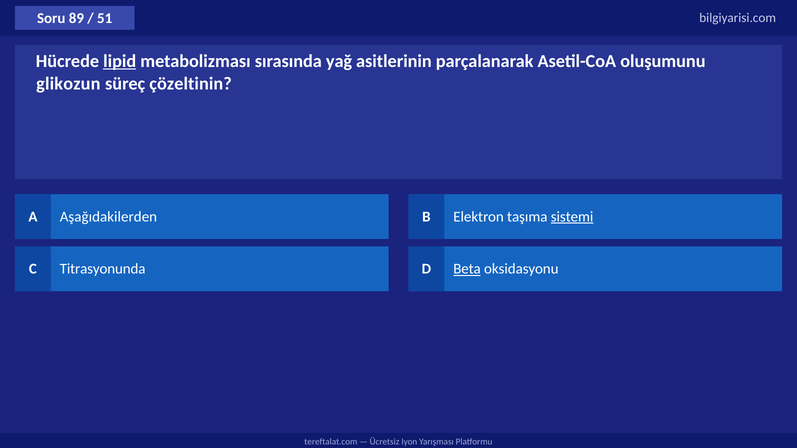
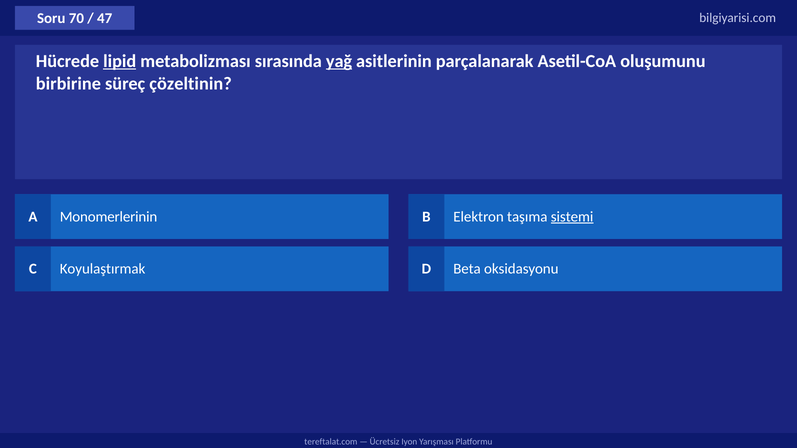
89: 89 -> 70 (76, 18)
51: 51 -> 47 (105, 18)
yağ underline: none -> present (339, 61)
glikozun: glikozun -> birbirine (68, 84)
Aşağıdakilerden: Aşağıdakilerden -> Monomerlerinin (109, 217)
Titrasyonunda: Titrasyonunda -> Koyulaştırmak (103, 269)
Beta underline: present -> none (467, 269)
